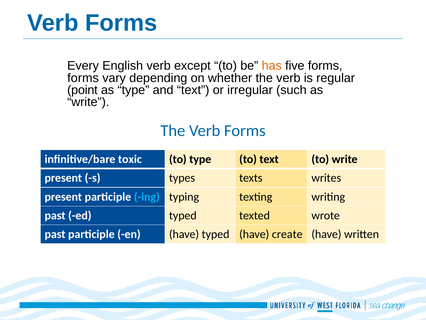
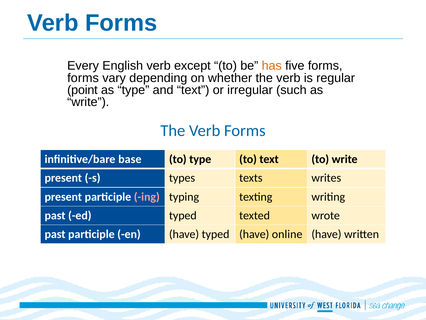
toxic: toxic -> base (130, 159)
ing colour: light blue -> pink (147, 197)
create: create -> online (287, 234)
